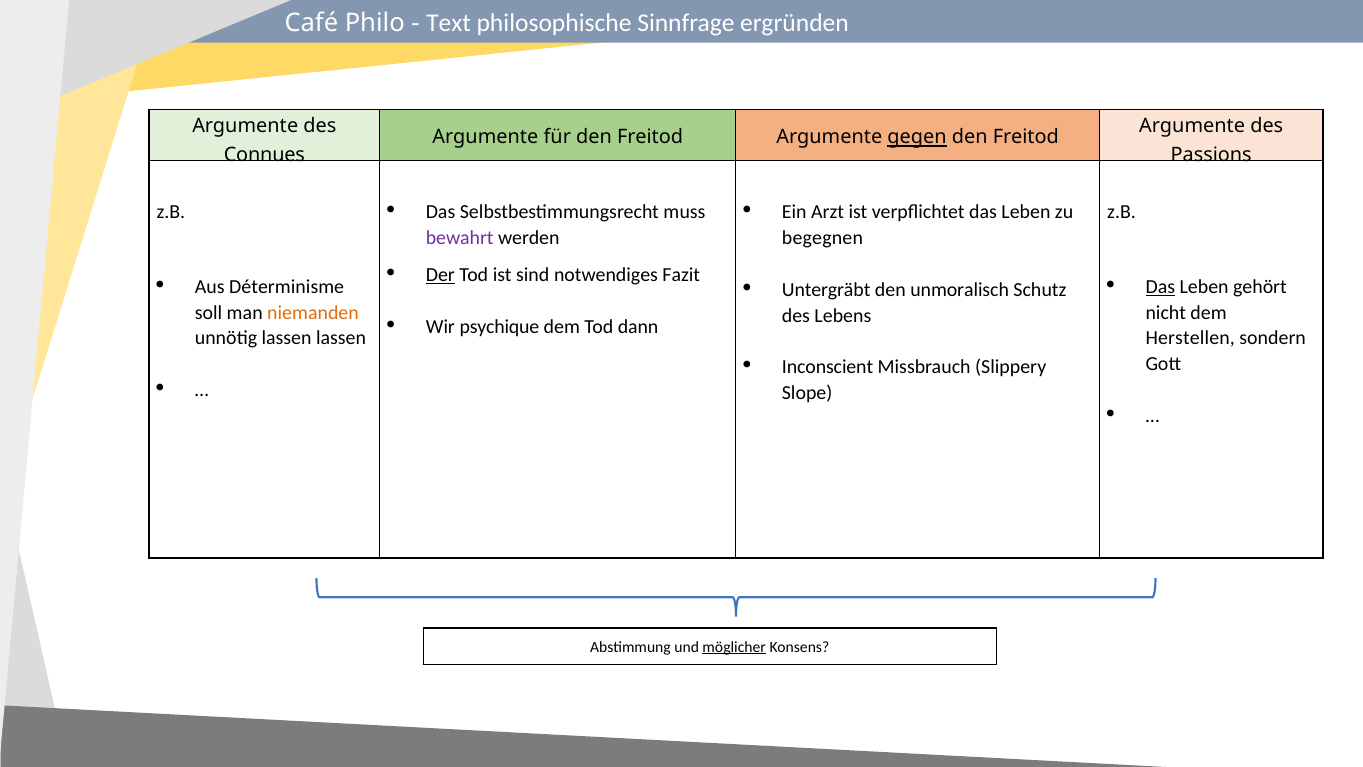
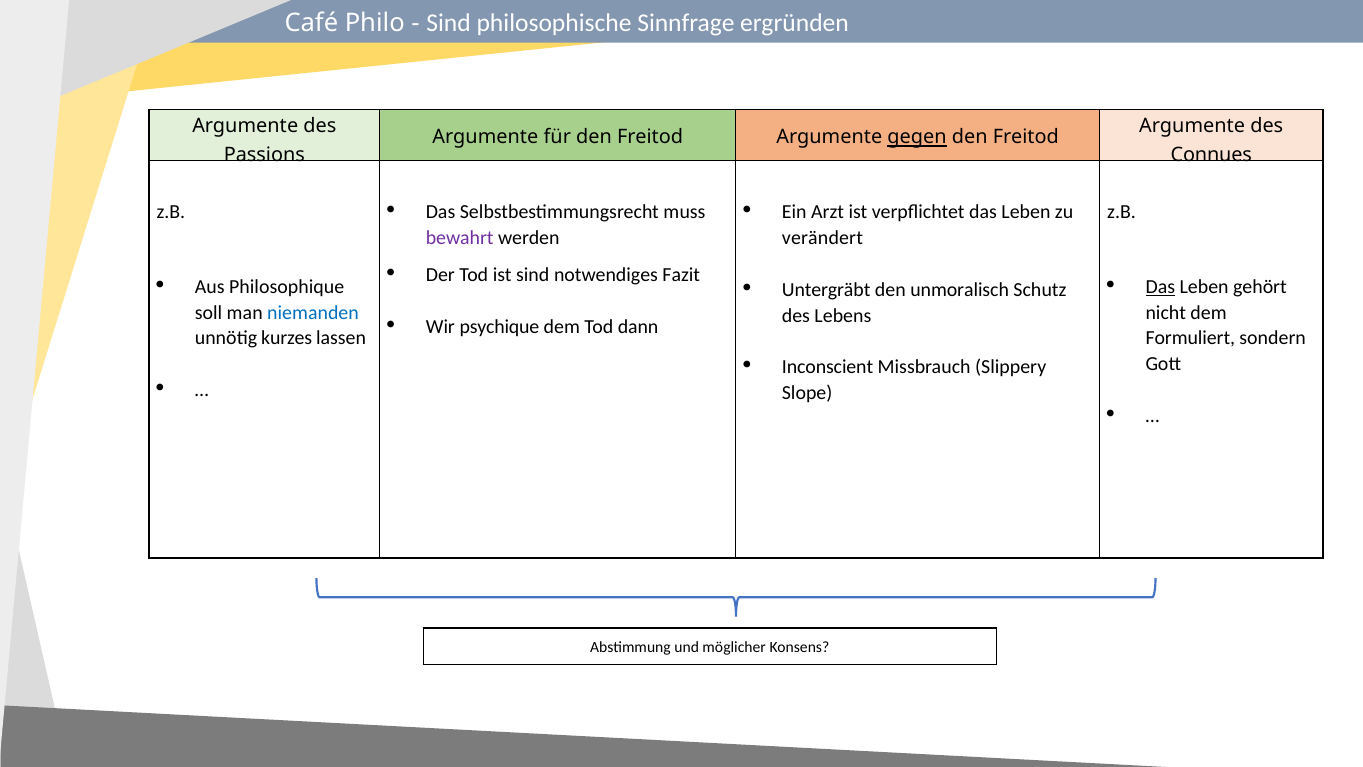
Text: Text -> Sind (449, 23)
Connues: Connues -> Passions (264, 155)
Passions: Passions -> Connues (1211, 155)
begegnen: begegnen -> verändert (822, 238)
Der underline: present -> none (440, 275)
Déterminisme: Déterminisme -> Philosophique (287, 286)
niemanden colour: orange -> blue (313, 312)
unnötig lassen: lassen -> kurzes (287, 338)
Herstellen: Herstellen -> Formuliert (1190, 338)
möglicher underline: present -> none (734, 647)
